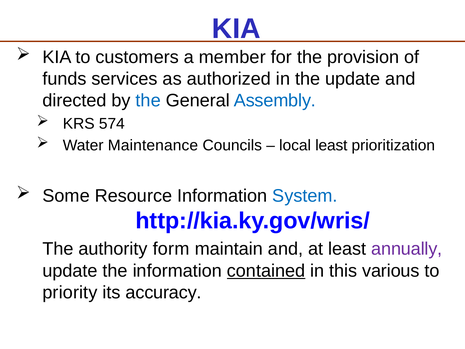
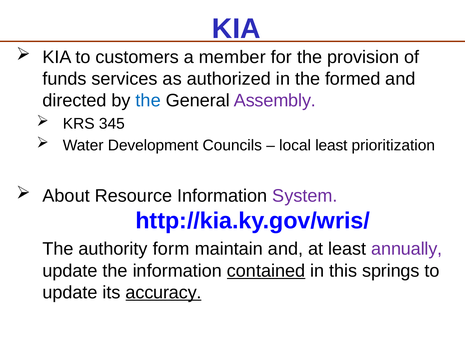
the update: update -> formed (353, 79)
Assembly colour: blue -> purple (275, 100)
574: 574 -> 345 (112, 124)
Maintenance: Maintenance -> Development (153, 145)
Some: Some -> About (66, 196)
System colour: blue -> purple (305, 196)
various: various -> springs (391, 271)
priority: priority -> update (70, 292)
accuracy underline: none -> present (164, 292)
